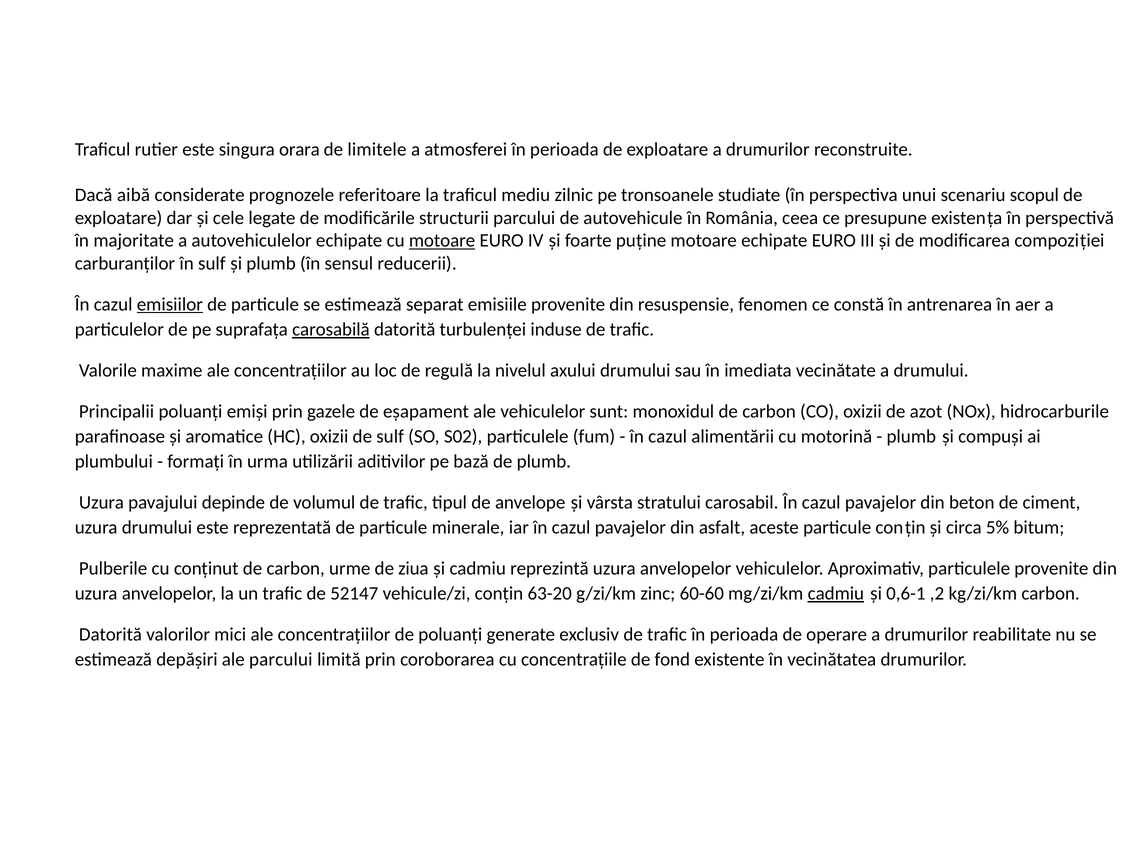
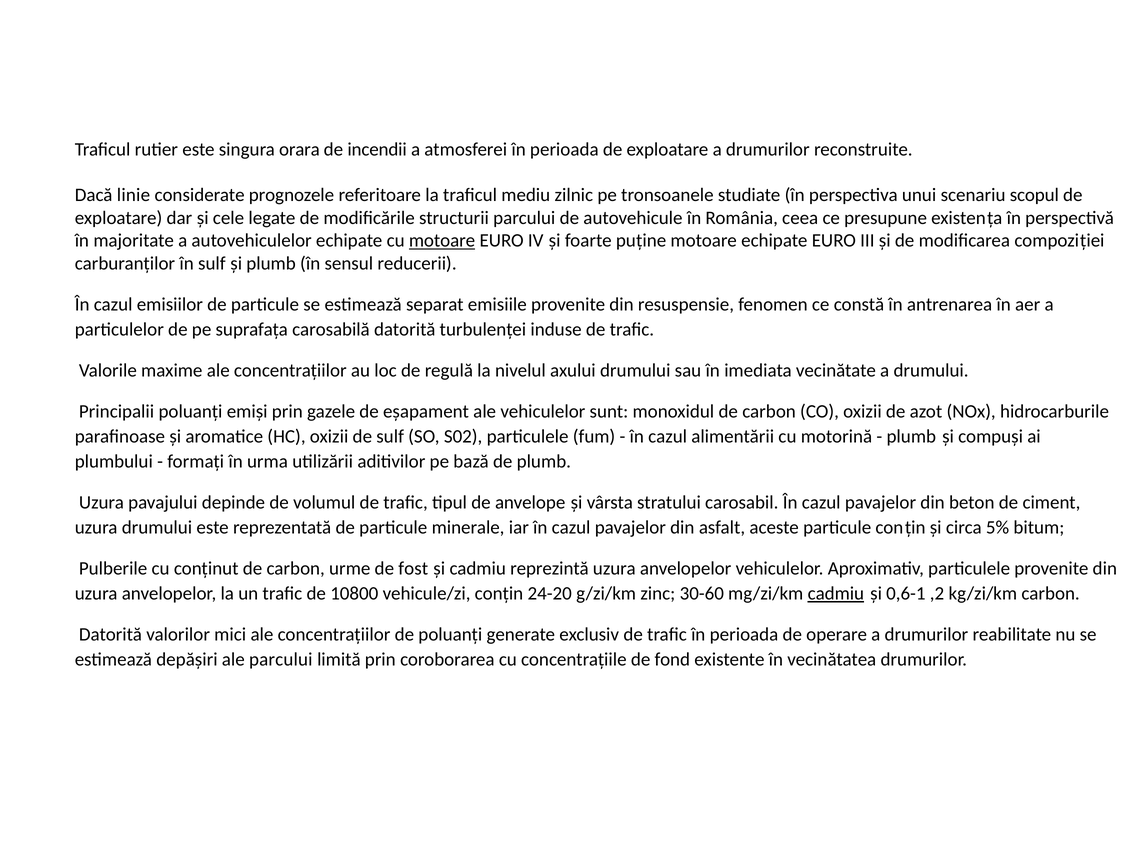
limitele: limitele -> incendii (377, 149)
aibă: aibă -> linie (133, 195)
emisiilor underline: present -> none (170, 305)
carosabilă underline: present -> none (331, 330)
ziua: ziua -> fost (413, 569)
52147: 52147 -> 10800 (354, 594)
63-20: 63-20 -> 24-20 (550, 594)
60-60: 60-60 -> 30-60 (702, 594)
